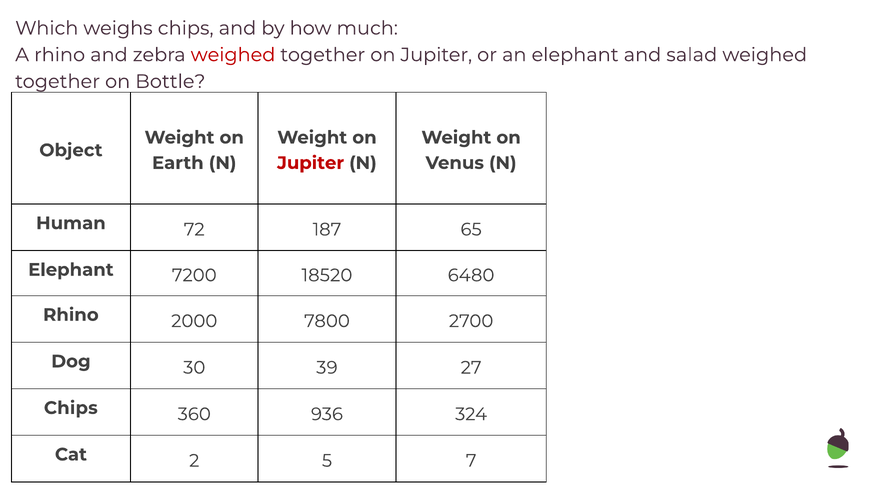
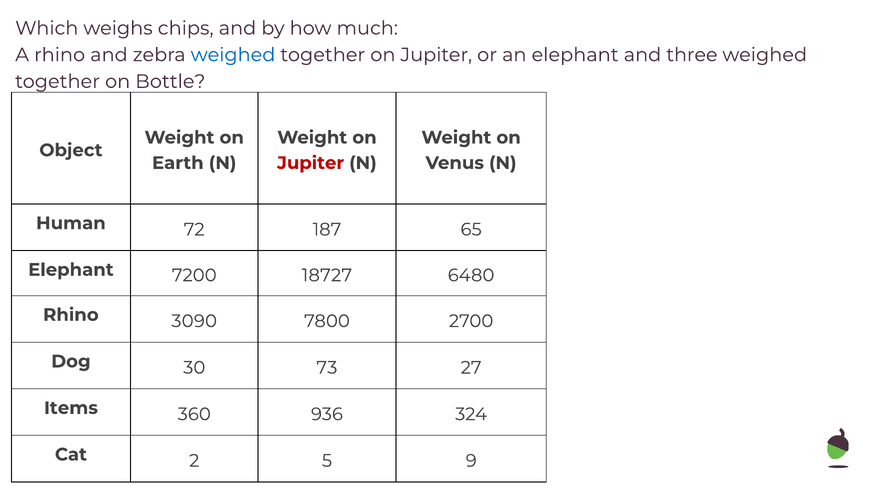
weighed colour: red -> blue (233, 55)
salad: salad -> three (692, 55)
18520: 18520 -> 18727 (327, 275)
2000: 2000 -> 3090 (194, 321)
39: 39 -> 73 (327, 368)
Chips: Chips -> Items (71, 408)
7: 7 -> 9 (471, 461)
